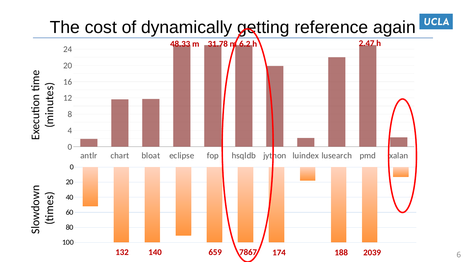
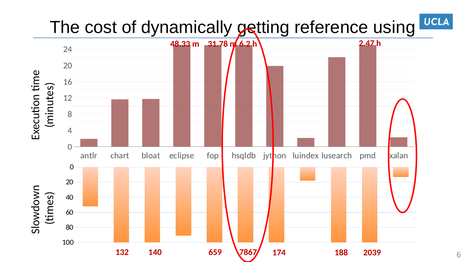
again: again -> using (394, 27)
